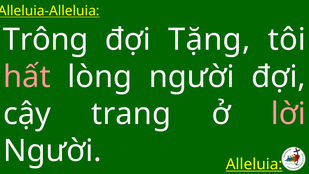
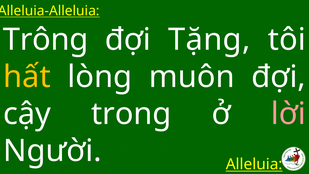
hất colour: pink -> yellow (27, 77)
lòng người: người -> muôn (192, 77)
trang: trang -> trong (131, 114)
